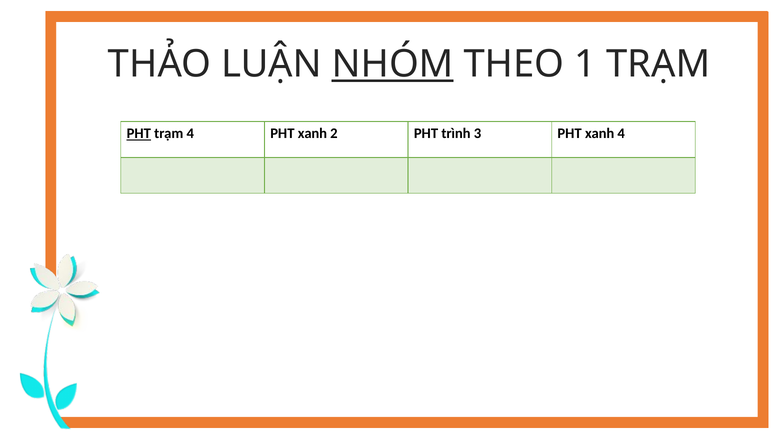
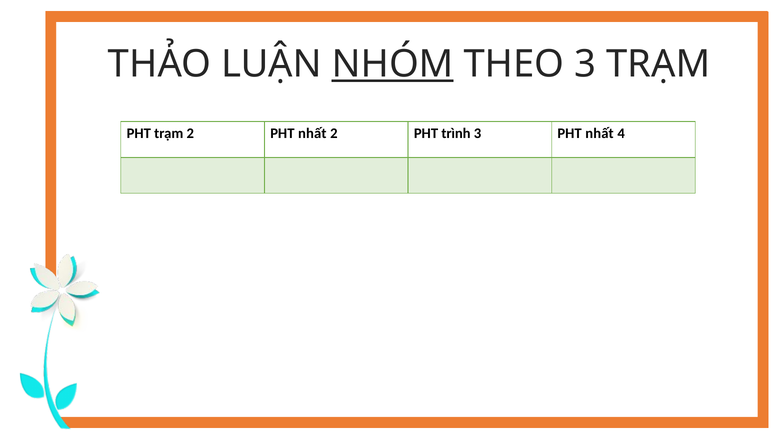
THEO 1: 1 -> 3 (585, 64)
PHT underline: present -> none (139, 134)
trạm 4: 4 -> 2 (190, 134)
xanh: xanh -> nhất (312, 134)
3 PHT xanh: xanh -> nhất (599, 134)
